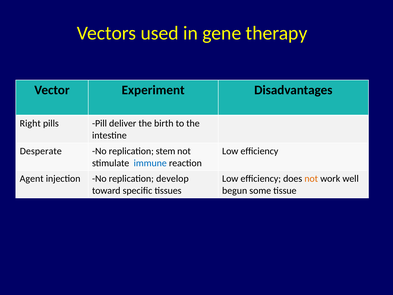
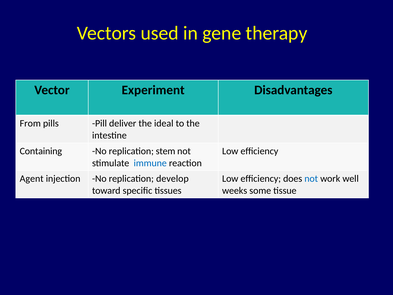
Right: Right -> From (30, 123)
birth: birth -> ideal (164, 123)
Desperate: Desperate -> Containing (41, 151)
not colour: orange -> blue (311, 178)
begun: begun -> weeks (235, 190)
